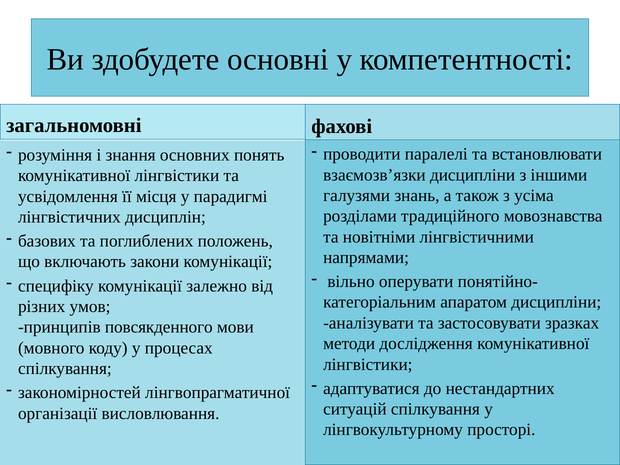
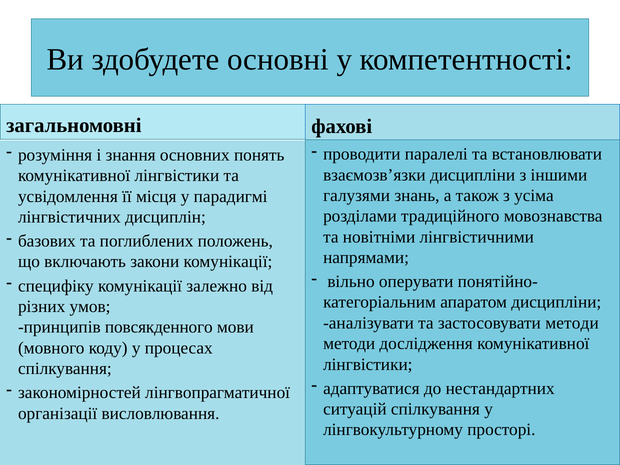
застосовувати зразках: зразках -> методи (572, 323)
